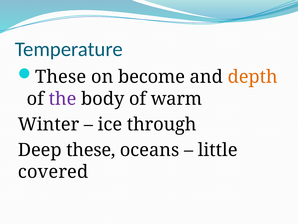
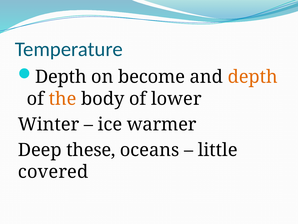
These: These -> Depth (61, 77)
the colour: purple -> orange (63, 99)
warm: warm -> lower (176, 99)
through: through -> warmer (162, 124)
